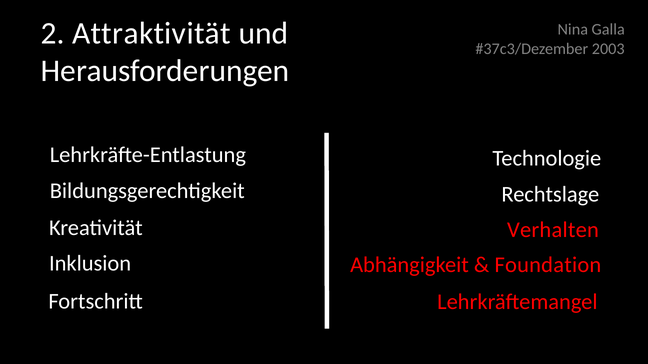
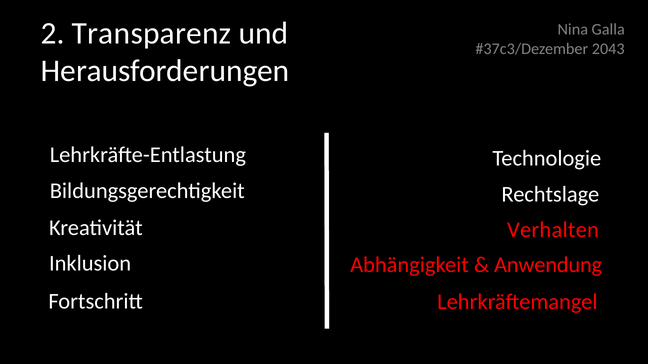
Attraktivität: Attraktivität -> Transparenz (152, 33)
2003: 2003 -> 2043 (608, 49)
Foundation: Foundation -> Anwendung (548, 265)
